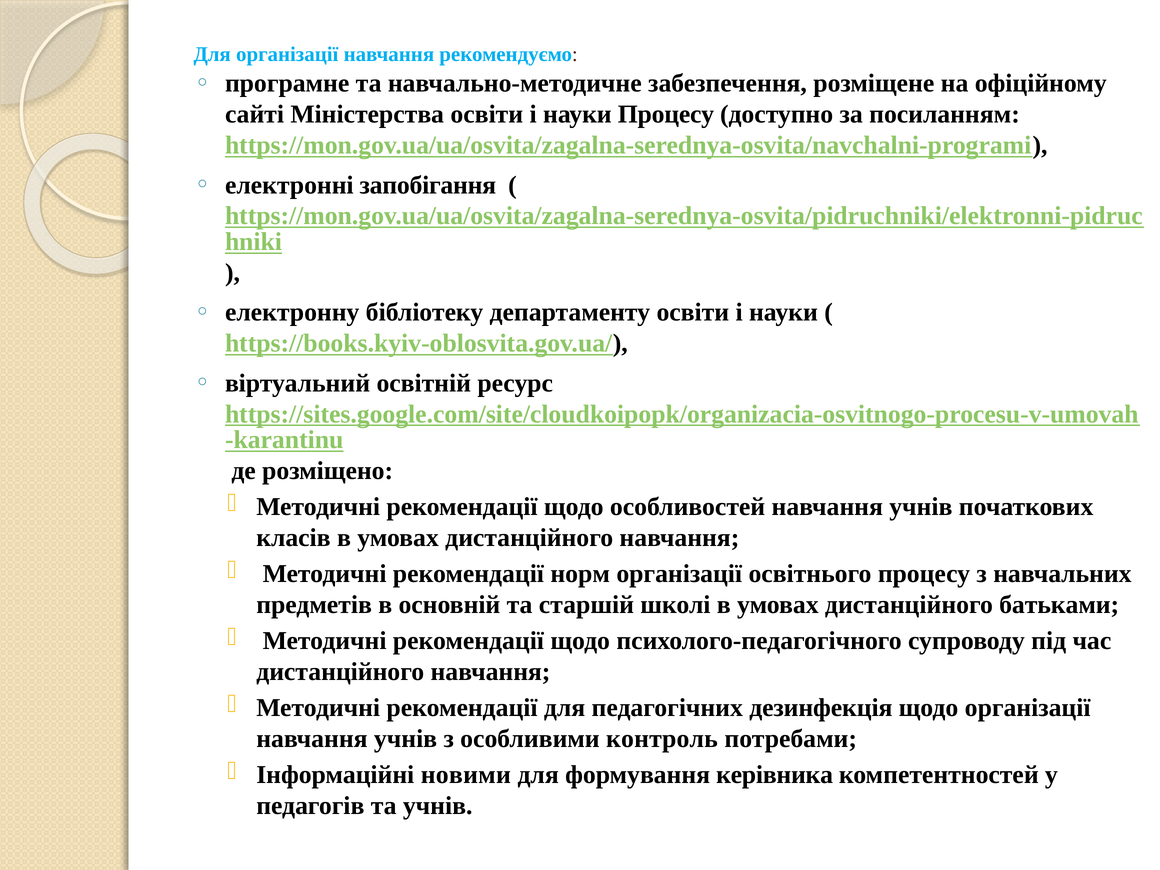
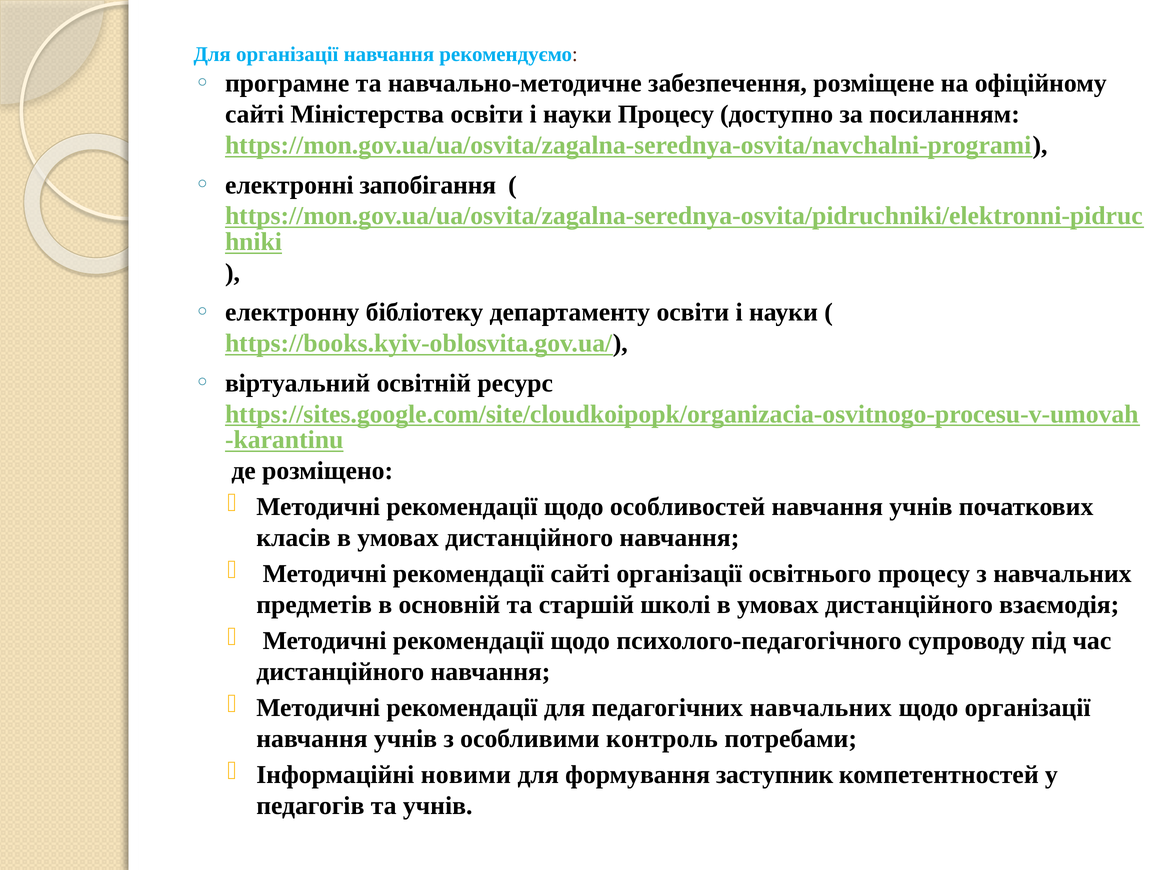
рекомендації норм: норм -> сайті (580, 574)
батьками: батьками -> взаємодія (1059, 605)
педагогічних дезинфекція: дезинфекція -> навчальних (821, 708)
керівника: керівника -> заступник (775, 775)
